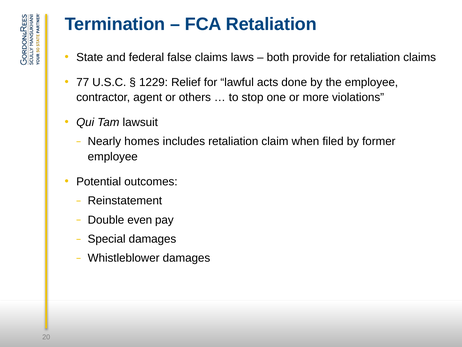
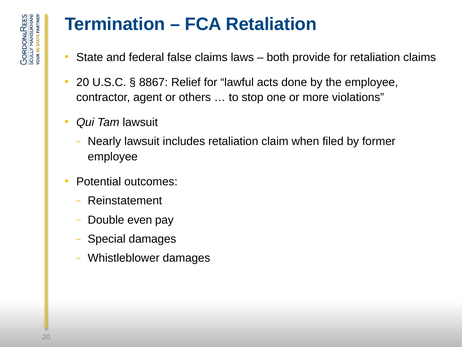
77: 77 -> 20 (83, 82)
1229: 1229 -> 8867 (154, 82)
Nearly homes: homes -> lawsuit (142, 141)
